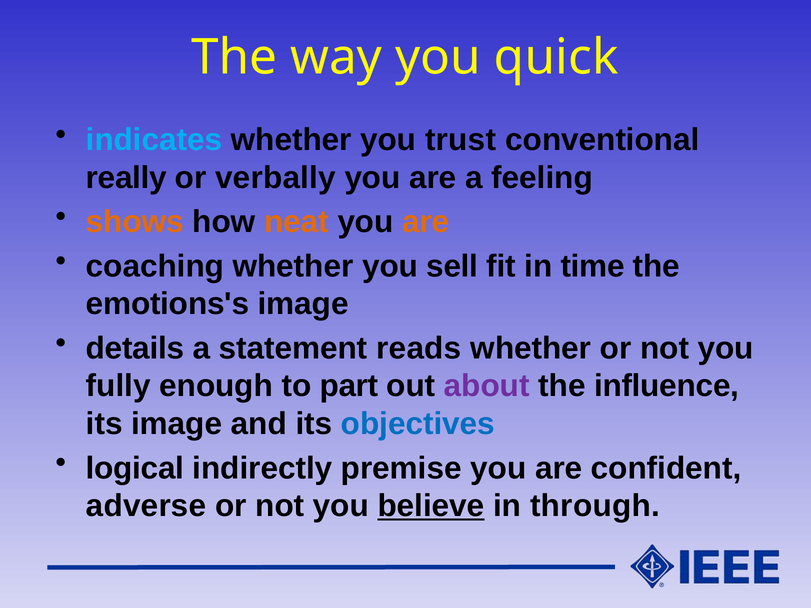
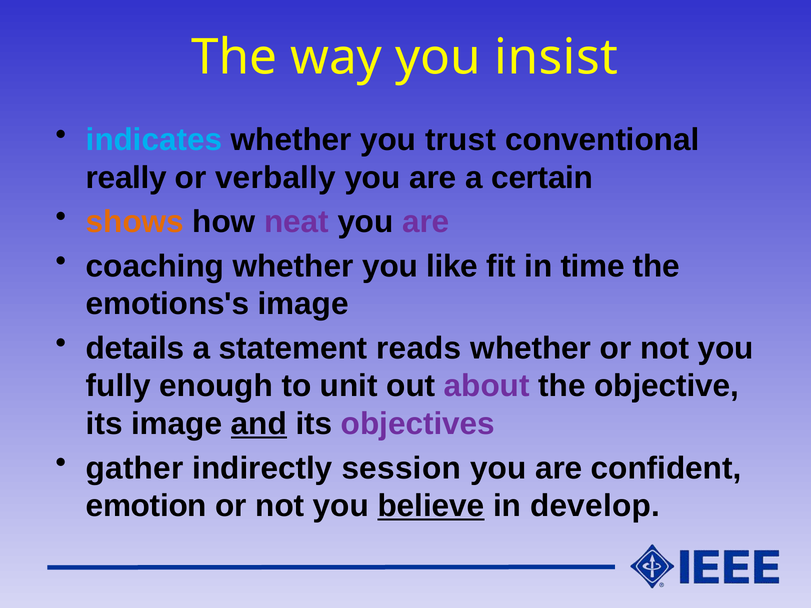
quick: quick -> insist (556, 58)
feeling: feeling -> certain (542, 178)
neat colour: orange -> purple (296, 222)
are colour: orange -> purple (426, 222)
sell: sell -> like (452, 266)
part: part -> unit (349, 386)
influence: influence -> objective (667, 386)
and underline: none -> present (259, 424)
objectives colour: blue -> purple (418, 424)
logical: logical -> gather (135, 468)
premise: premise -> session (401, 468)
adverse: adverse -> emotion (146, 506)
through: through -> develop (595, 506)
